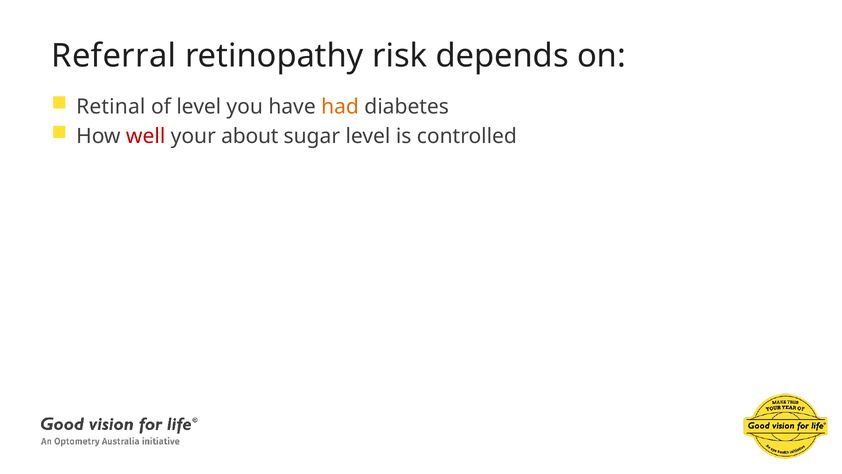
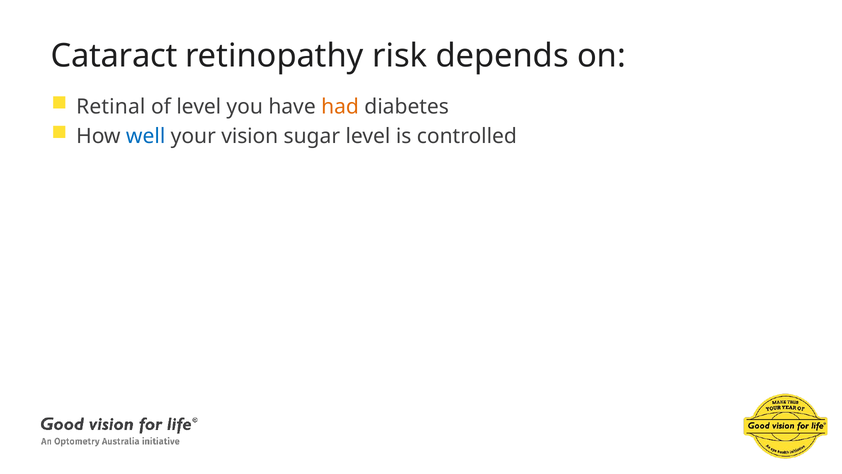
Referral: Referral -> Cataract (114, 56)
well colour: red -> blue (146, 136)
about: about -> vision (250, 136)
